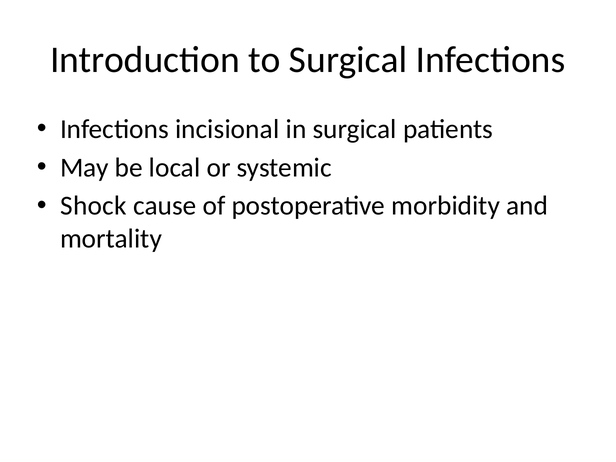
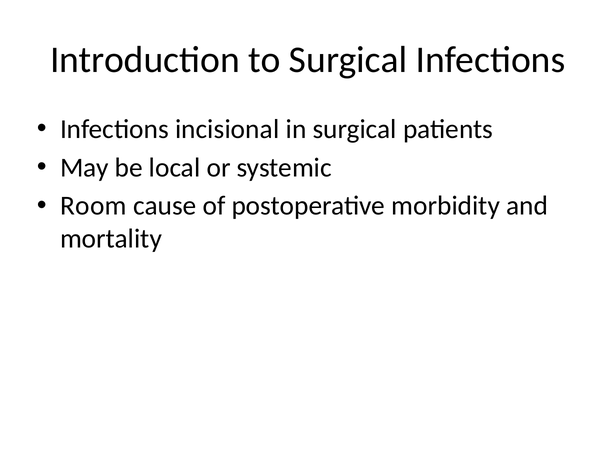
Shock: Shock -> Room (93, 206)
